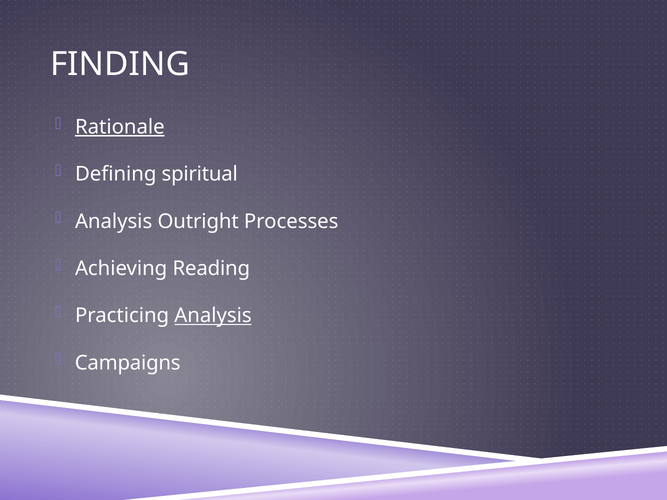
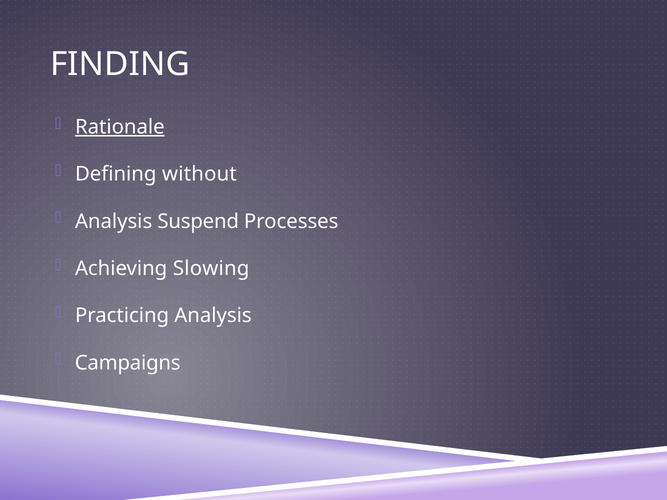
spiritual: spiritual -> without (199, 174)
Outright: Outright -> Suspend (198, 221)
Reading: Reading -> Slowing (211, 269)
Analysis underline: present -> none (213, 316)
